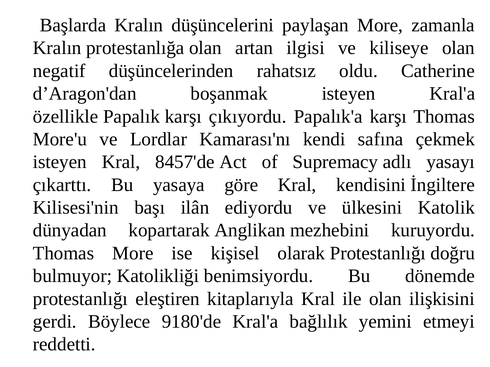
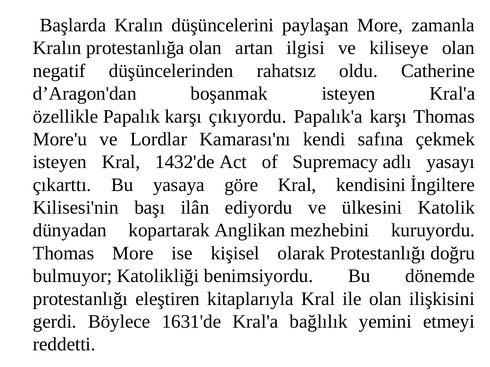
8457'de: 8457'de -> 1432'de (185, 162)
9180'de: 9180'de -> 1631'de (191, 322)
